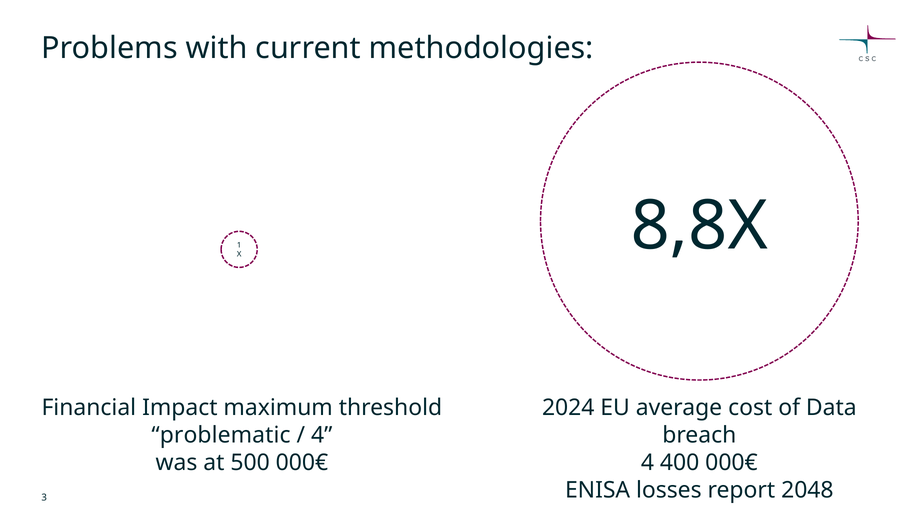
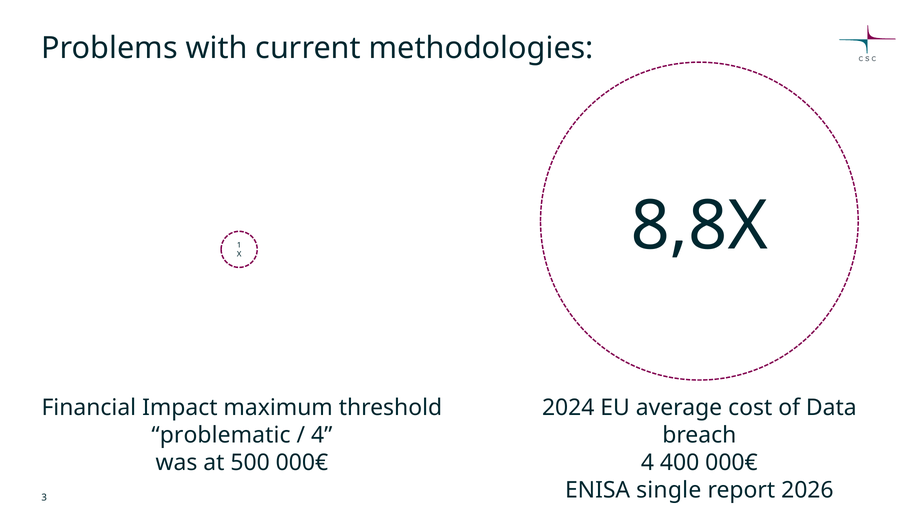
losses: losses -> single (669, 490)
2048: 2048 -> 2026 (807, 490)
